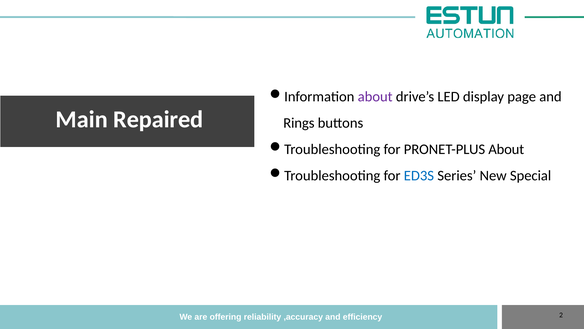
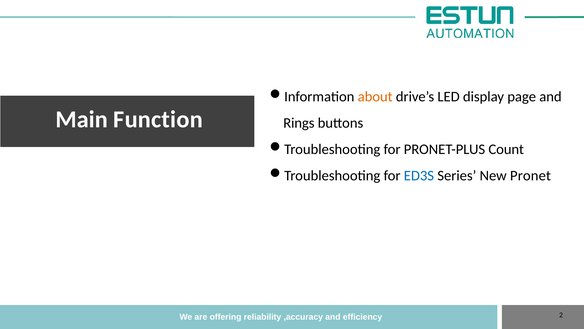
about colour: purple -> orange (375, 97)
Repaired: Repaired -> Function (158, 119)
PRONET-PLUS About: About -> Count (506, 149)
Special: Special -> Pronet (530, 175)
